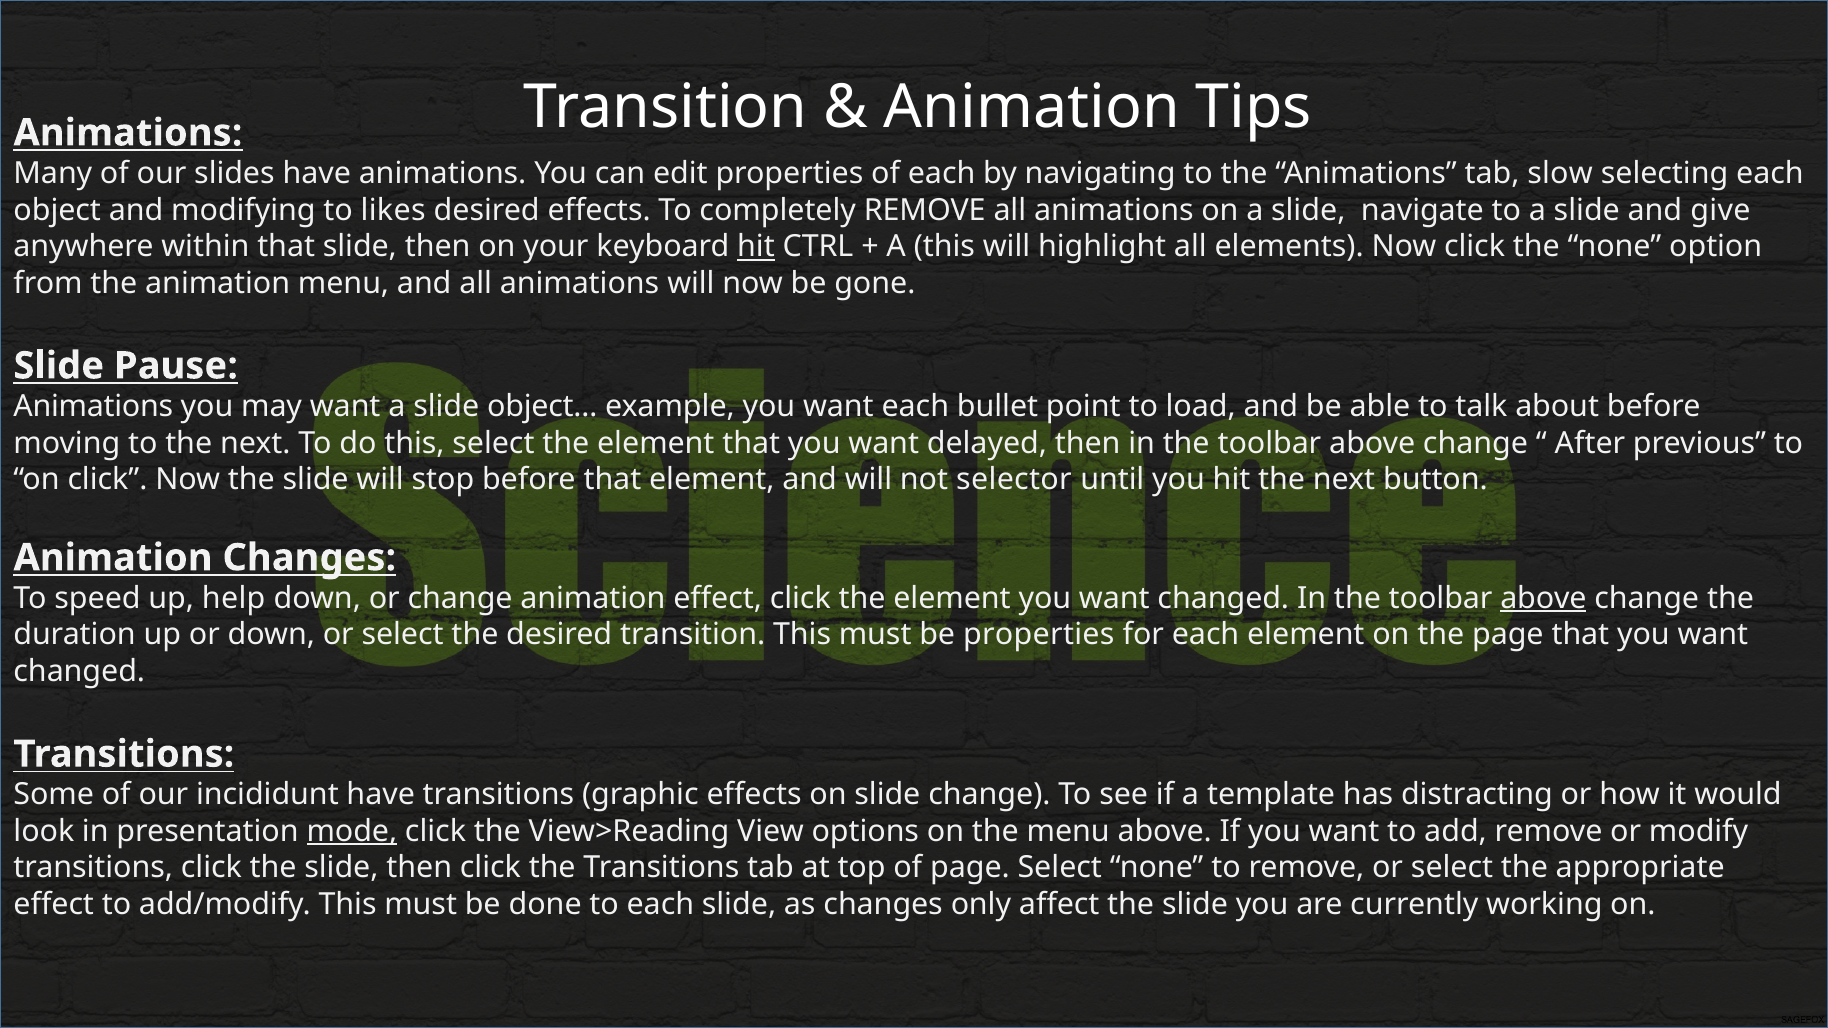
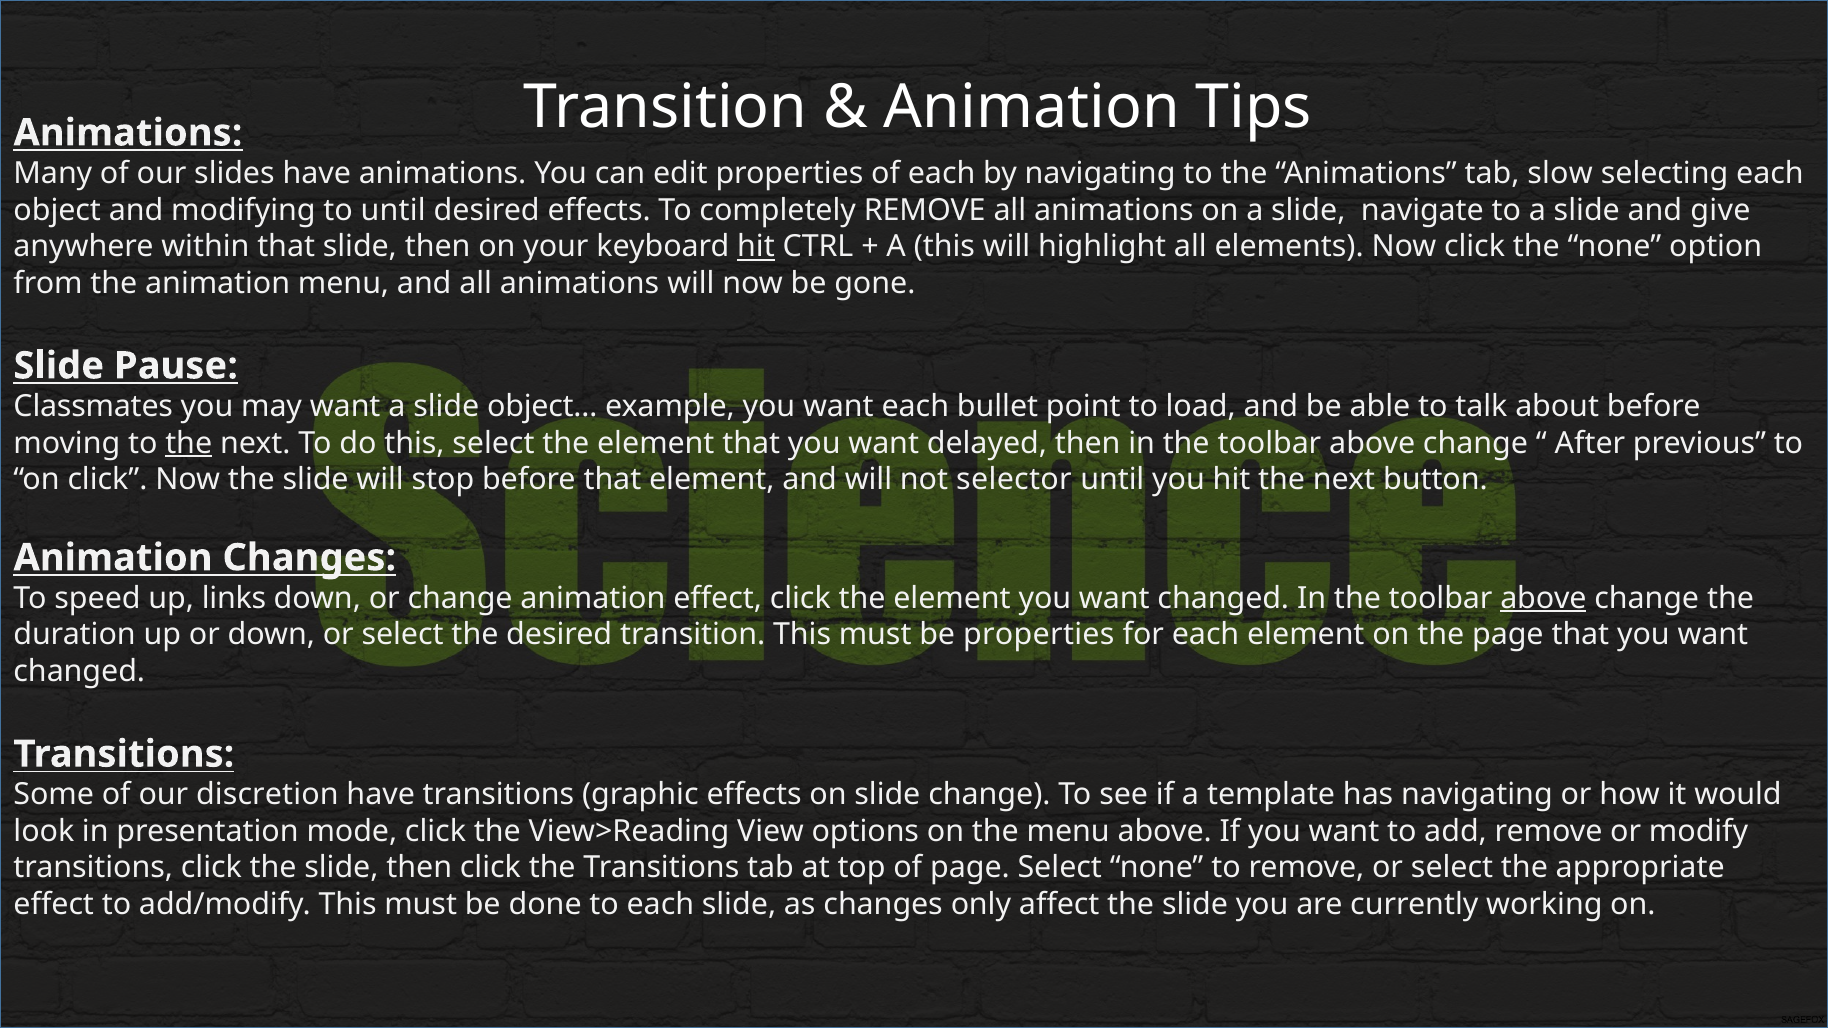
to likes: likes -> until (393, 210)
Animations: Animations -> Classmates (93, 407)
the underline: none -> present (189, 443)
help: help -> links (234, 598)
incididunt: incididunt -> discretion (267, 795)
has distracting: distracting -> navigating (1477, 795)
mode underline: present -> none (352, 831)
